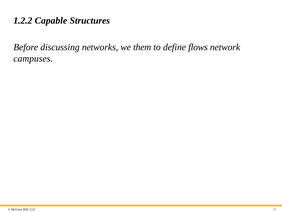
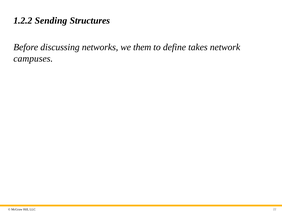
Capable: Capable -> Sending (51, 21)
flows: flows -> takes (198, 47)
